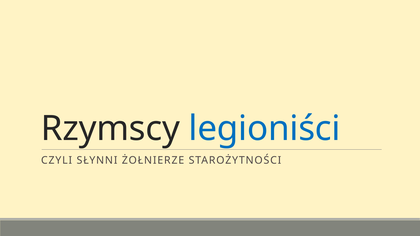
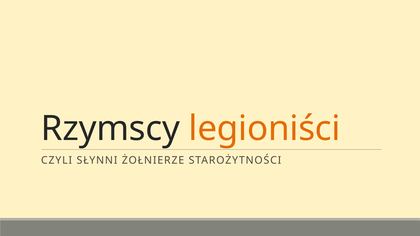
legioniści colour: blue -> orange (265, 129)
